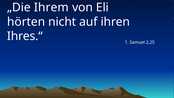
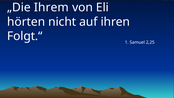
Ihres.“: Ihres.“ -> Folgt.“ (25, 36)
